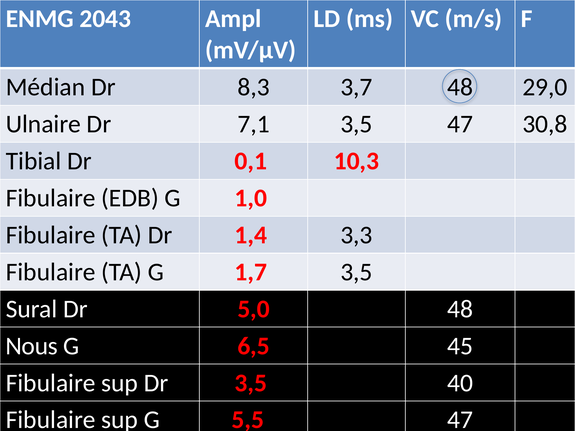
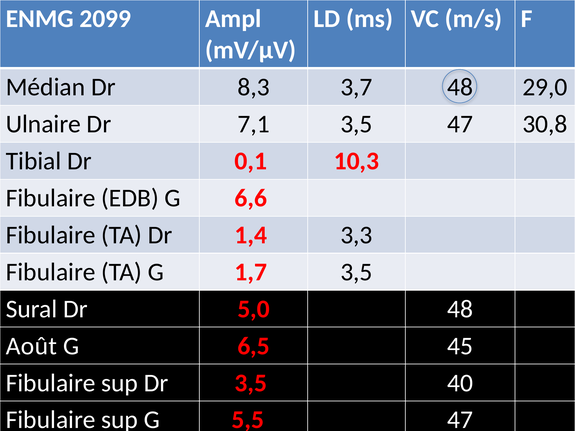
2043: 2043 -> 2099 (105, 19)
1,0: 1,0 -> 6,6 (251, 198)
Nous: Nous -> Août (31, 346)
